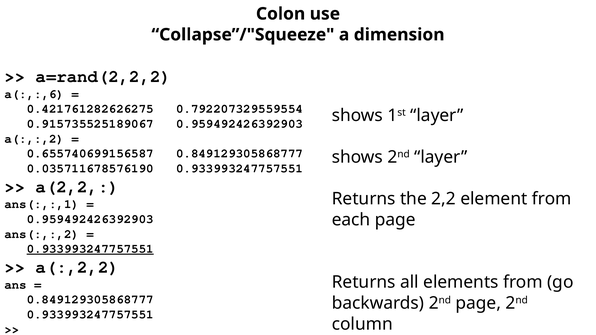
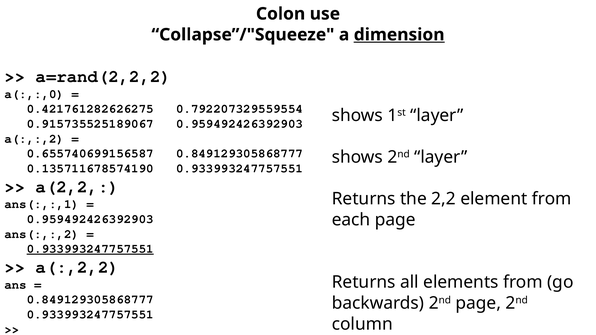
dimension underline: none -> present (399, 35)
a(:,:,6: a(:,:,6 -> a(:,:,0 (34, 94)
0.035711678576190: 0.035711678576190 -> 0.135711678574190 (90, 169)
